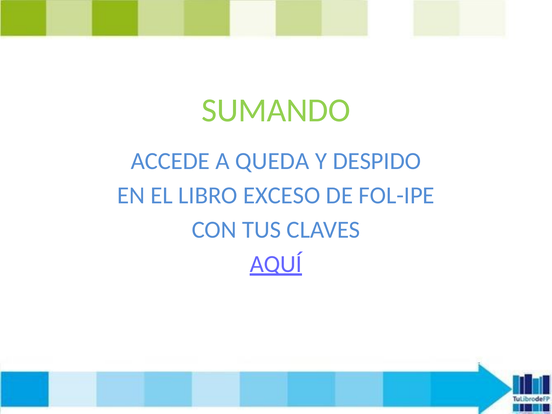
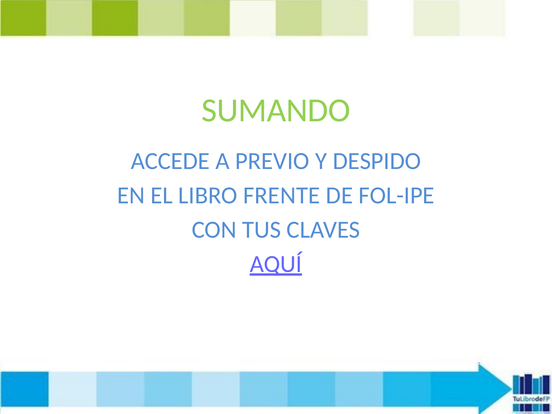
QUEDA: QUEDA -> PREVIO (272, 161)
EXCESO: EXCESO -> FRENTE (282, 195)
